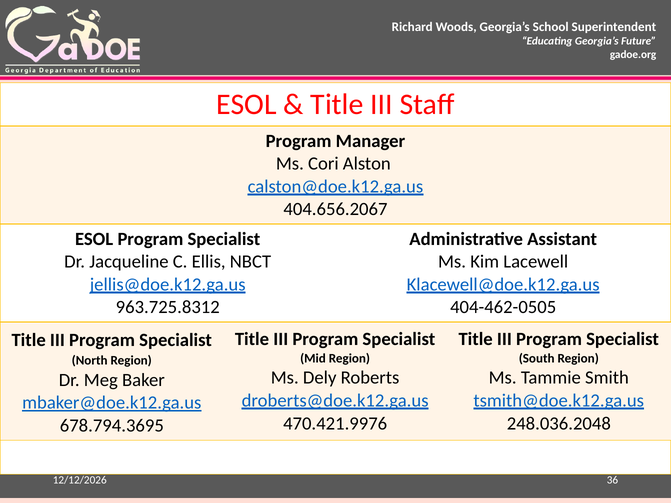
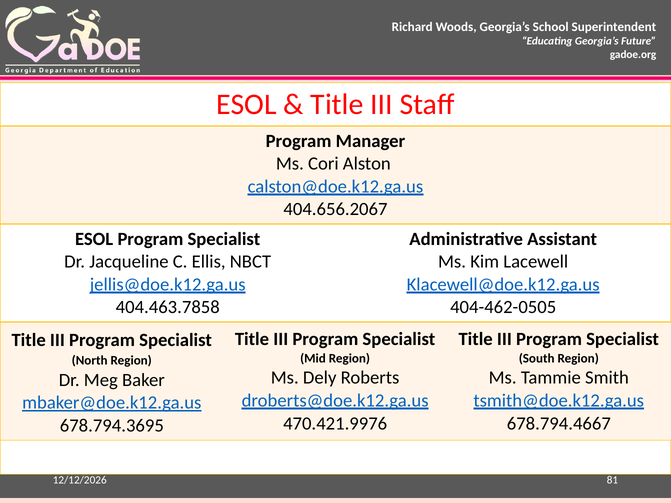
963.725.8312: 963.725.8312 -> 404.463.7858 (168, 307)
248.036.2048: 248.036.2048 -> 678.794.4667 (559, 424)
36: 36 -> 81 (612, 480)
